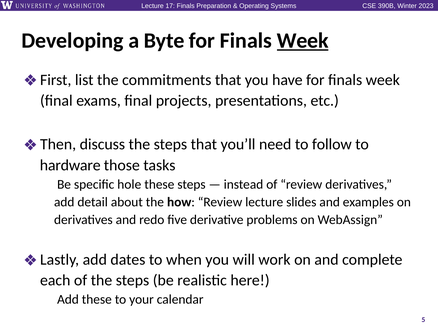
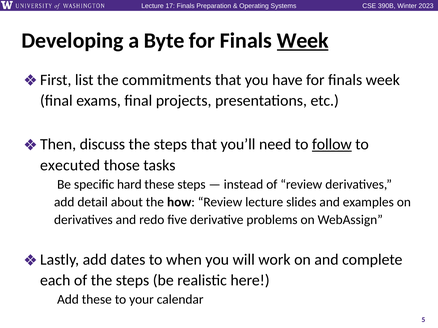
follow underline: none -> present (332, 145)
hardware: hardware -> executed (70, 166)
hole: hole -> hard (129, 185)
